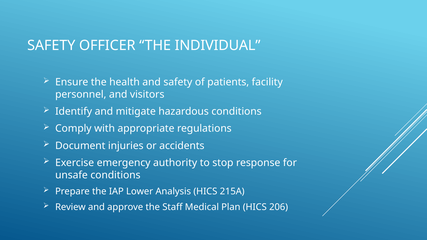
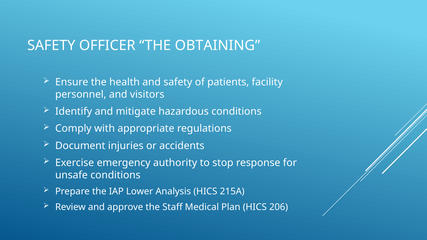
INDIVIDUAL: INDIVIDUAL -> OBTAINING (217, 45)
